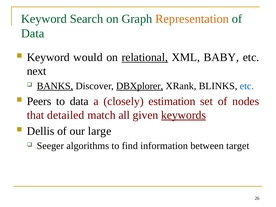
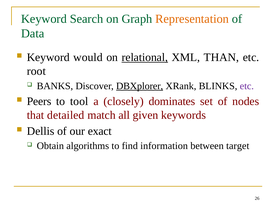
BABY: BABY -> THAN (221, 57)
next: next -> root (36, 71)
BANKS underline: present -> none (55, 86)
etc colour: blue -> purple (247, 86)
to data: data -> tool (79, 101)
estimation: estimation -> dominates (172, 101)
keywords underline: present -> none (184, 115)
large: large -> exact (100, 131)
Seeger: Seeger -> Obtain (50, 146)
